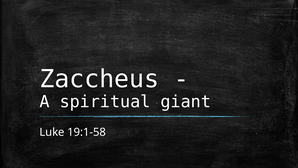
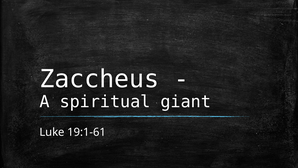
19:1-58: 19:1-58 -> 19:1-61 (87, 132)
